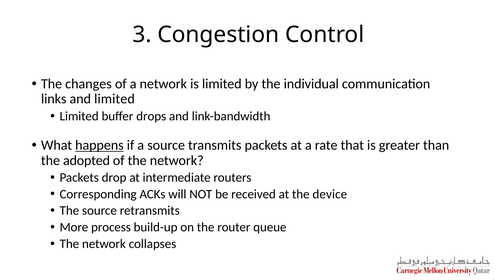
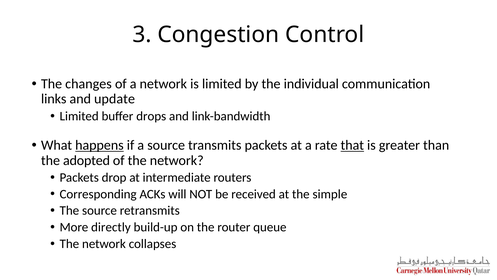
and limited: limited -> update (115, 99)
that underline: none -> present (352, 145)
device: device -> simple (330, 194)
process: process -> directly (111, 227)
